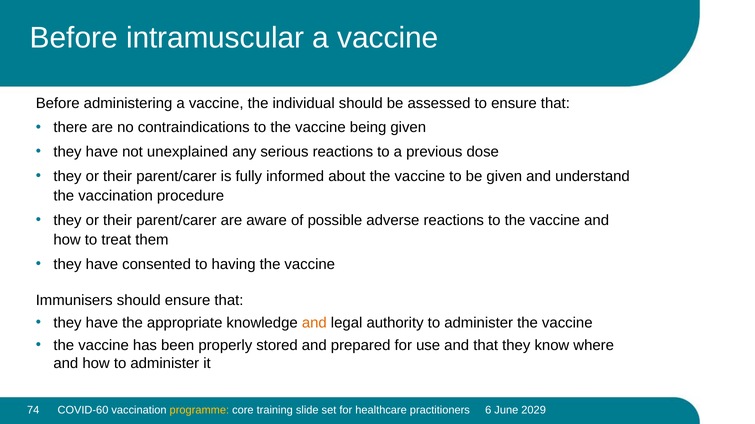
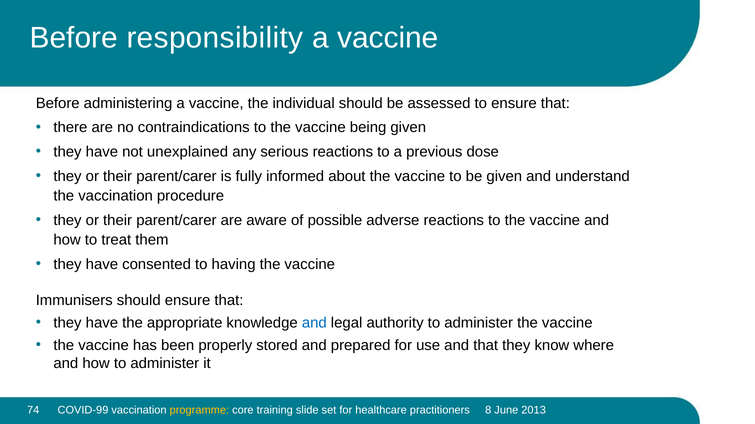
intramuscular: intramuscular -> responsibility (215, 38)
and colour: orange -> blue (314, 323)
COVID-60: COVID-60 -> COVID-99 (83, 411)
6: 6 -> 8 (488, 411)
2029: 2029 -> 2013 (534, 411)
